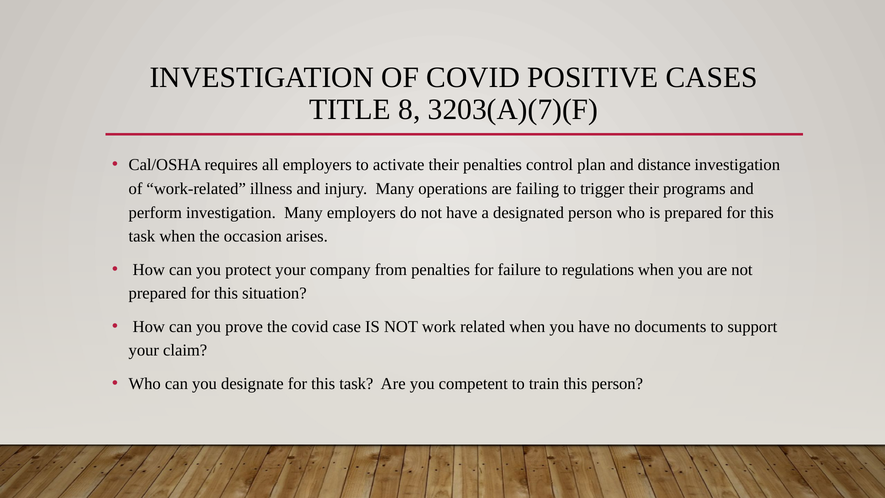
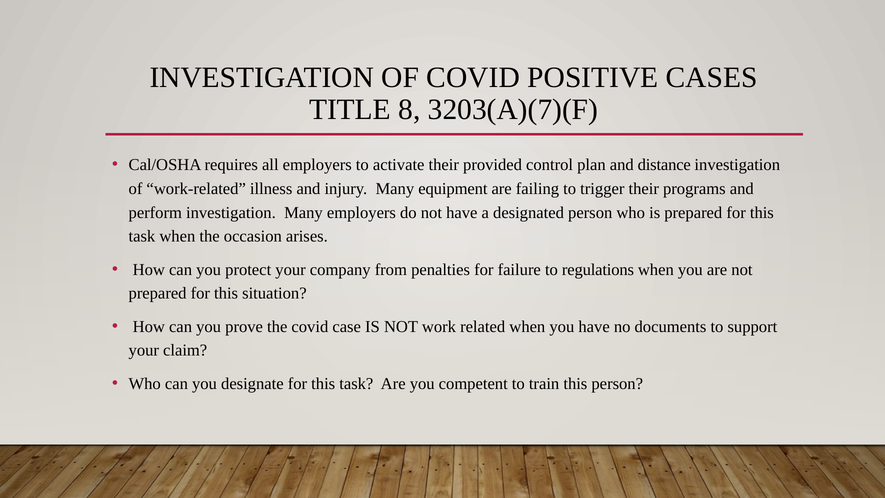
their penalties: penalties -> provided (493, 165)
operations: operations -> equipment (453, 189)
